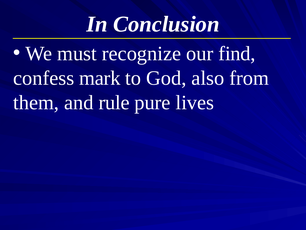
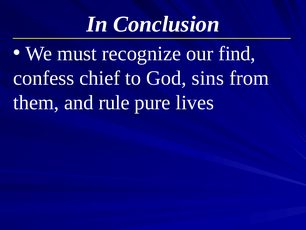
mark: mark -> chief (100, 78)
also: also -> sins (208, 78)
